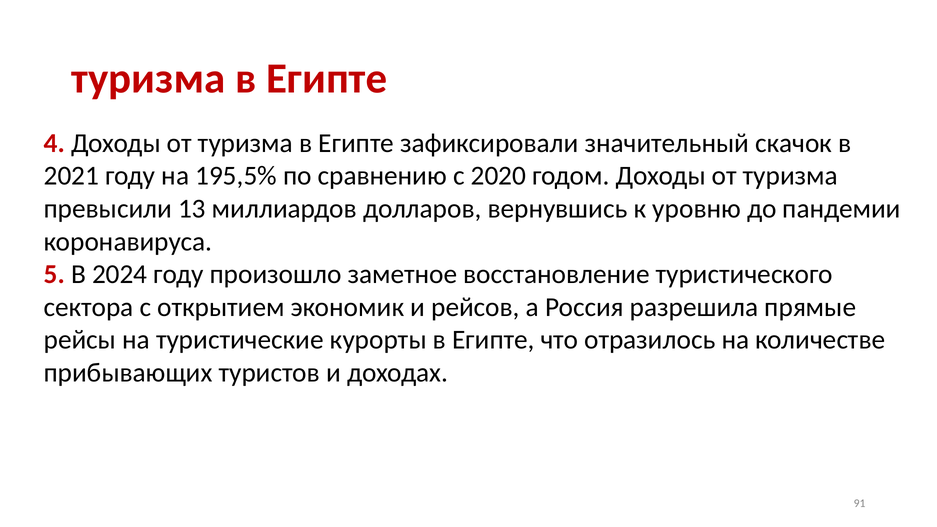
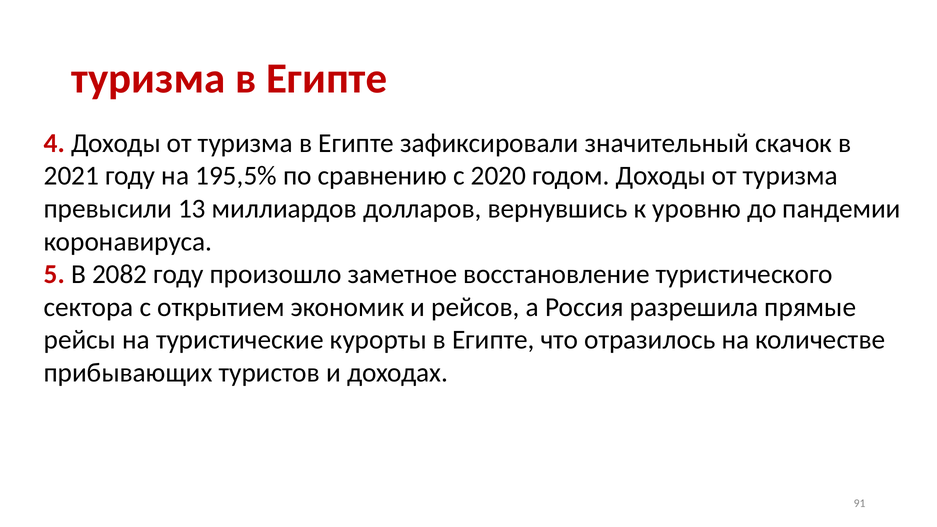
2024: 2024 -> 2082 (120, 274)
